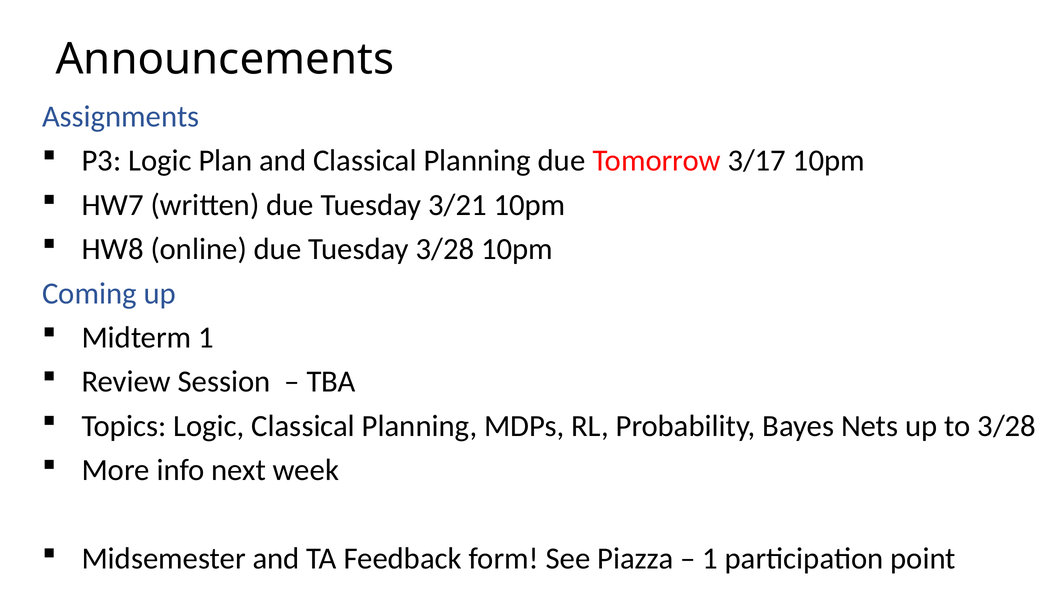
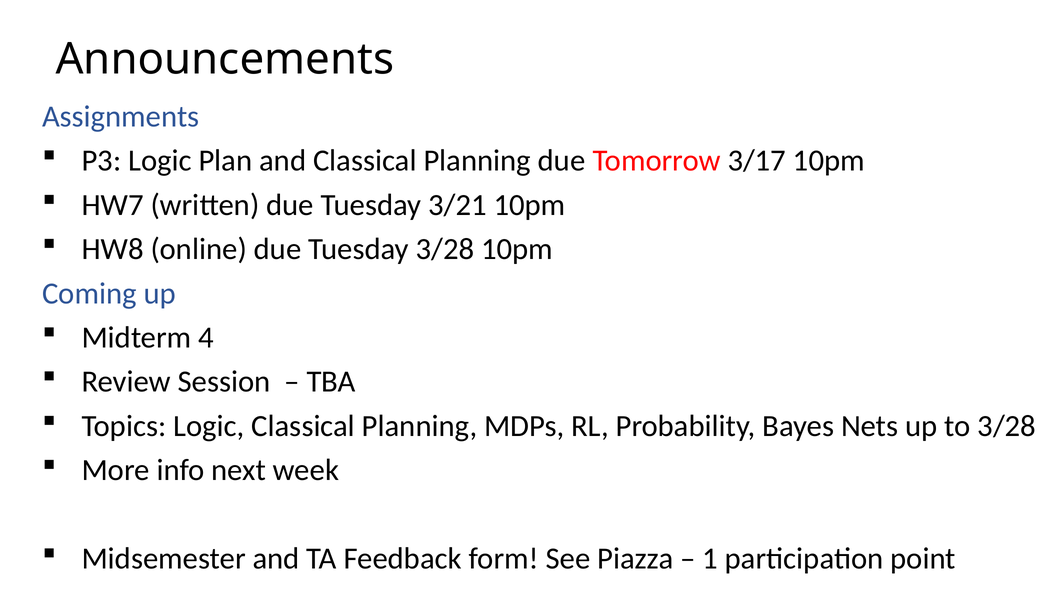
Midterm 1: 1 -> 4 (206, 338)
